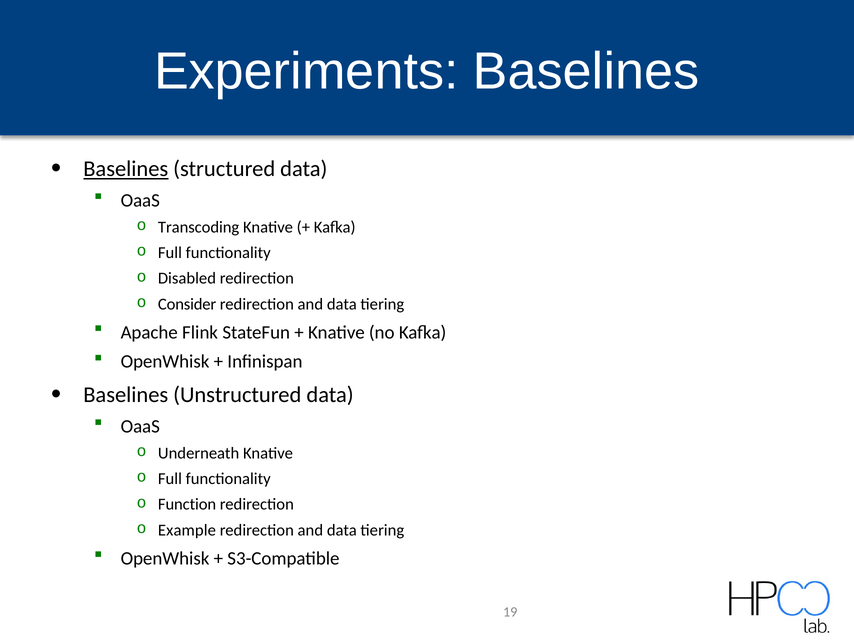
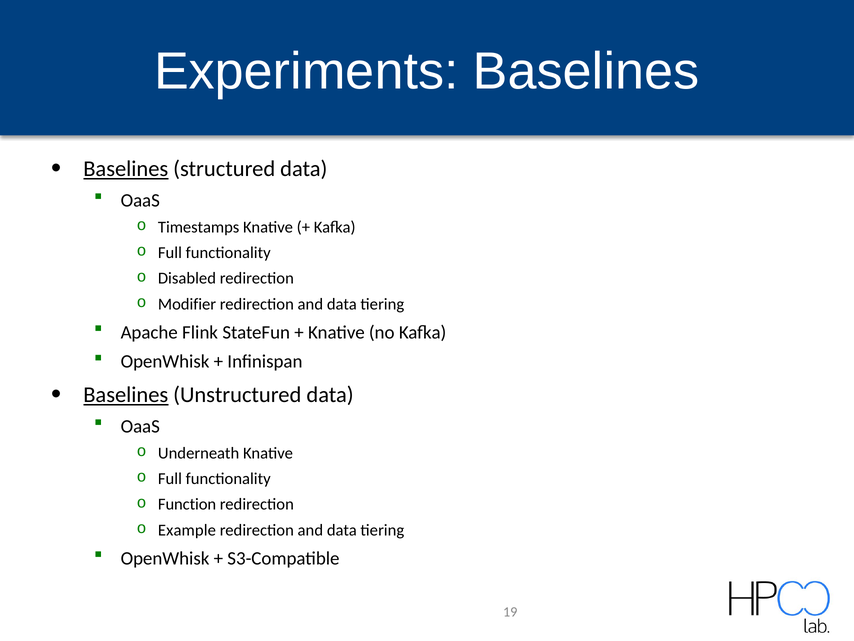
Transcoding: Transcoding -> Timestamps (199, 227)
Consider: Consider -> Modifier (187, 304)
Baselines underline: none -> present (126, 395)
